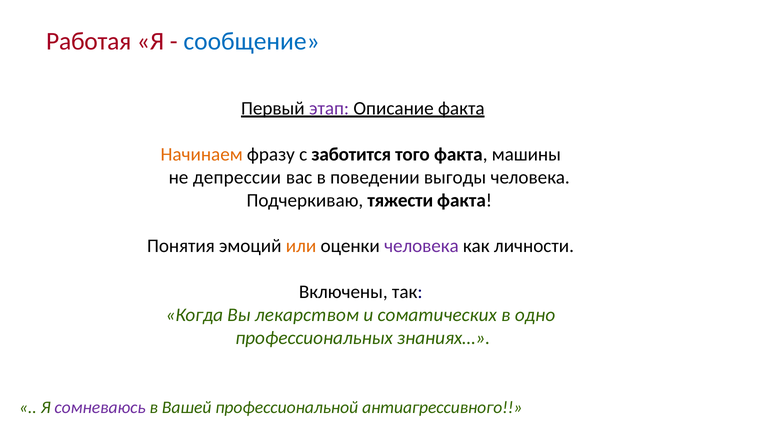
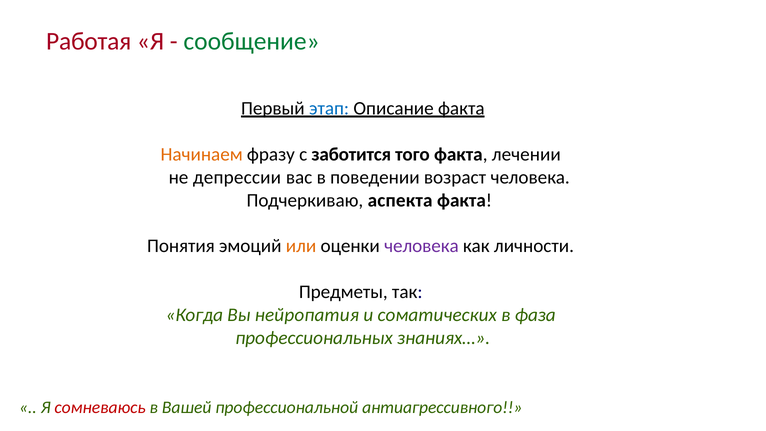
сообщение colour: blue -> green (252, 41)
этап colour: purple -> blue (329, 108)
машины: машины -> лечении (526, 154)
выгоды: выгоды -> возраст (455, 177)
тяжести: тяжести -> аспекта (400, 200)
Включены: Включены -> Предметы (343, 292)
лекарством: лекарством -> нейропатия (307, 315)
одно: одно -> фаза (535, 315)
сомневаюсь colour: purple -> red (100, 407)
